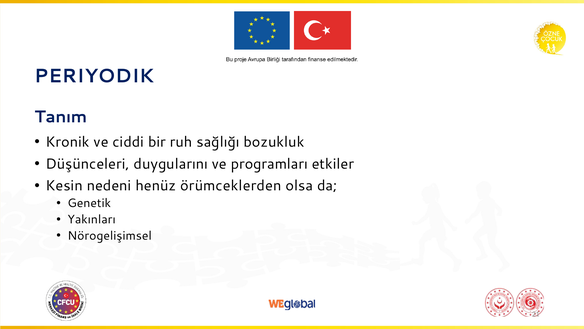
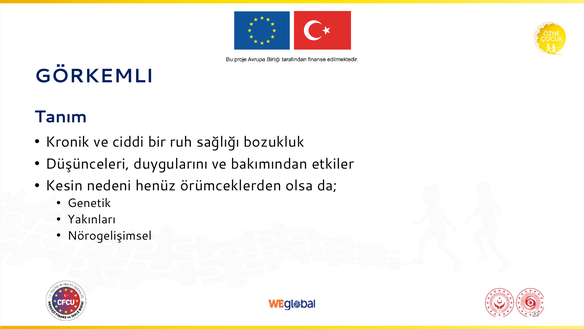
PERIYODIK: PERIYODIK -> GÖRKEMLI (94, 76)
programları: programları -> bakımından (269, 164)
